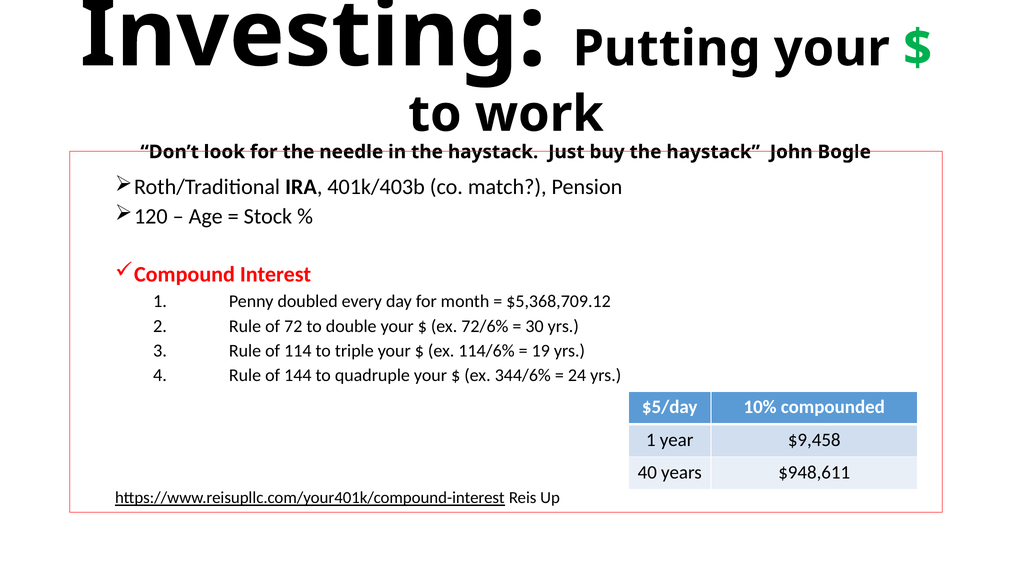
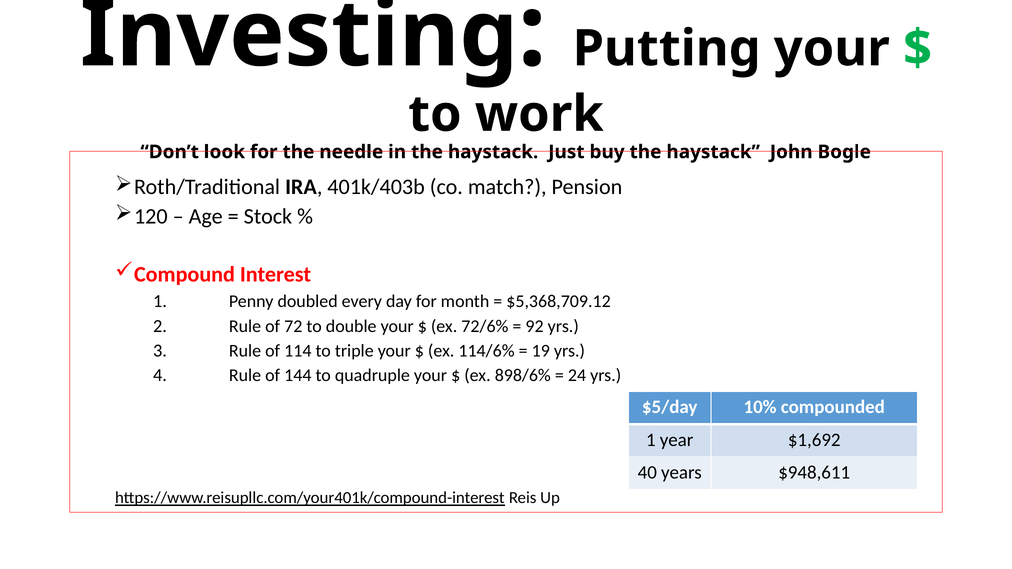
30: 30 -> 92 (535, 326)
344/6%: 344/6% -> 898/6% (523, 376)
$9,458: $9,458 -> $1,692 (814, 440)
